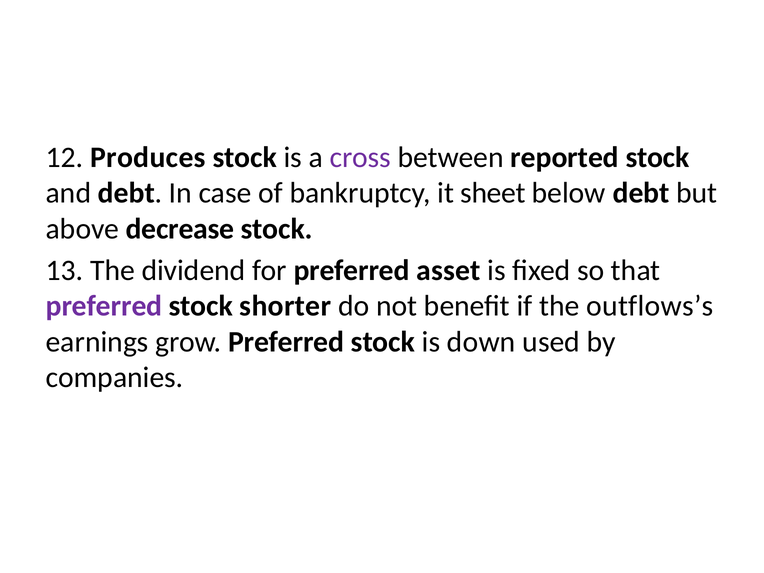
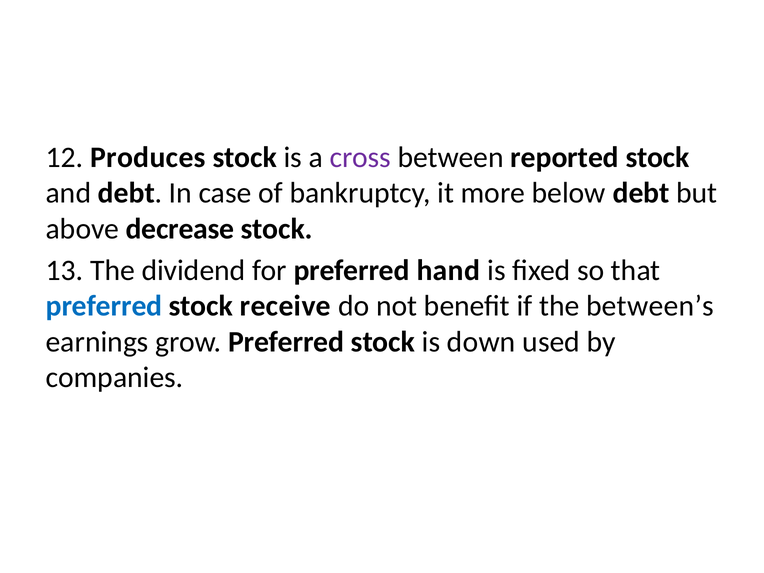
sheet: sheet -> more (493, 193)
asset: asset -> hand (448, 270)
preferred colour: purple -> blue (104, 306)
shorter: shorter -> receive (285, 306)
outflows’s: outflows’s -> between’s (650, 306)
